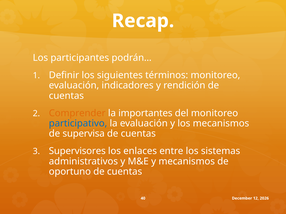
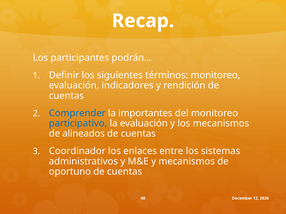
Comprender colour: orange -> blue (77, 113)
supervisa: supervisa -> alineados (84, 134)
Supervisores: Supervisores -> Coordinador (77, 151)
